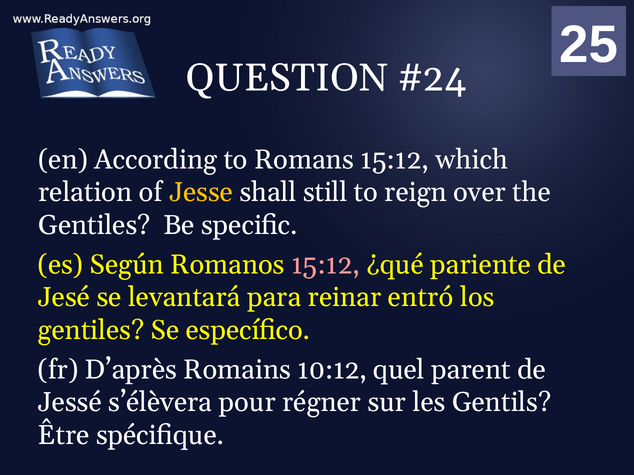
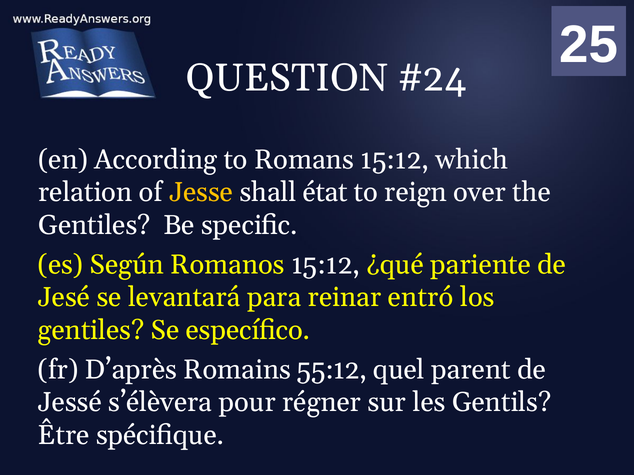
still: still -> état (325, 193)
15:12 colour: pink -> white (326, 265)
10:12: 10:12 -> 55:12 (332, 370)
